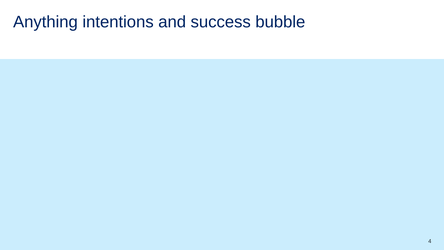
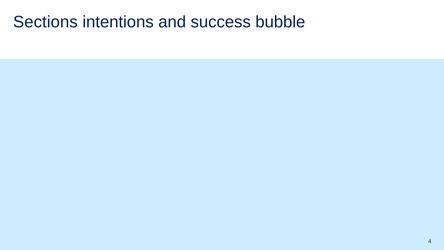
Anything: Anything -> Sections (45, 22)
